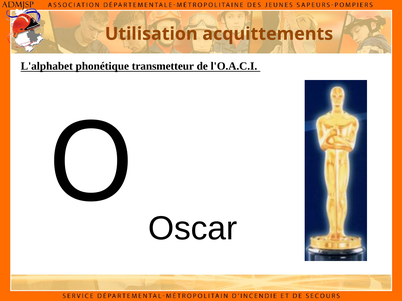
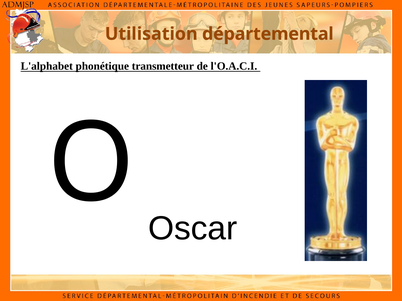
acquittements: acquittements -> départemental (268, 34)
